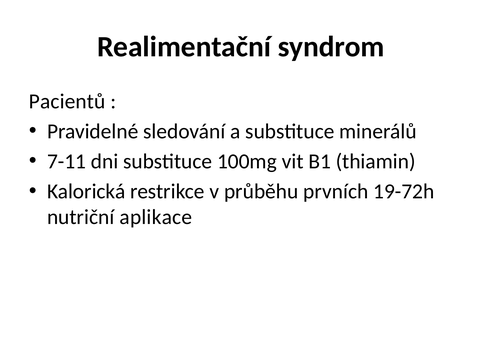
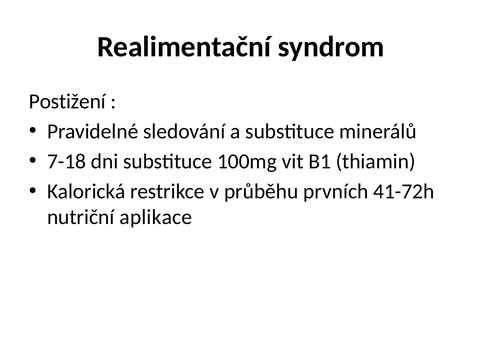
Pacientů: Pacientů -> Postižení (67, 101)
7-11: 7-11 -> 7-18 (67, 161)
19-72h: 19-72h -> 41-72h (404, 191)
